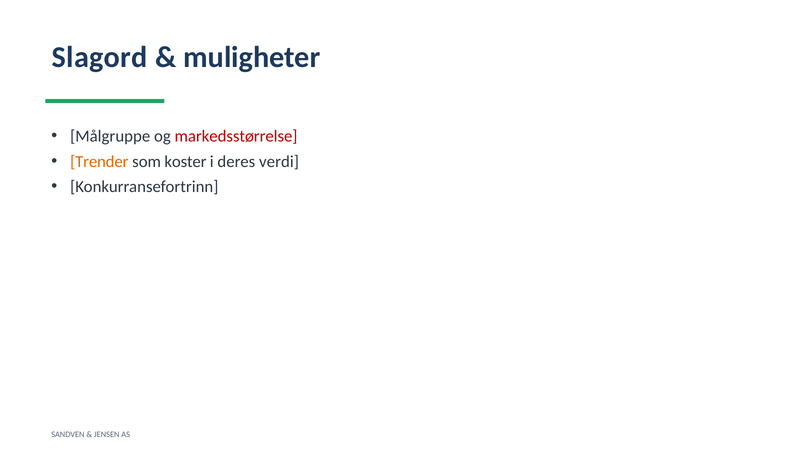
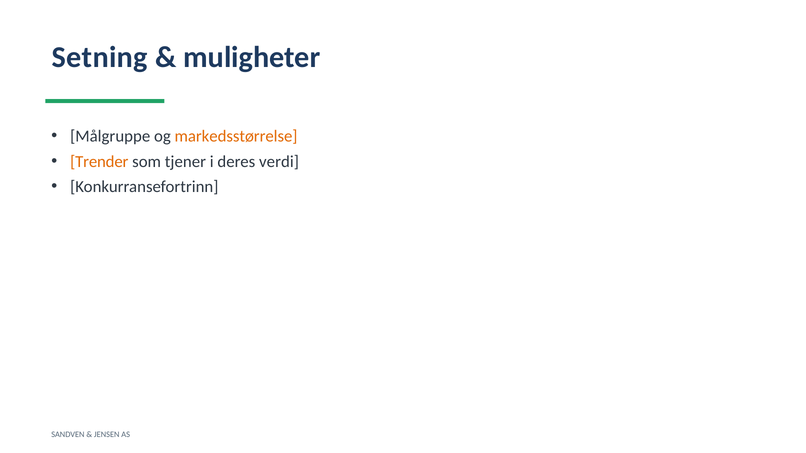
Slagord: Slagord -> Setning (100, 58)
markedsstørrelse colour: red -> orange (236, 137)
koster: koster -> tjener (185, 162)
